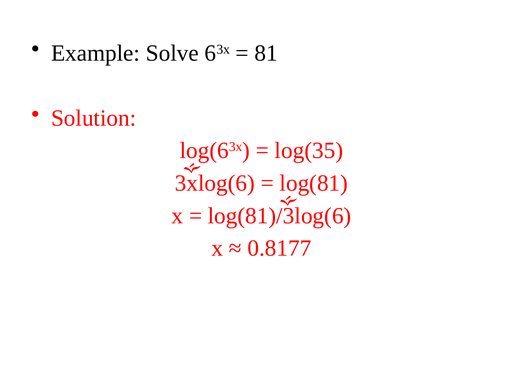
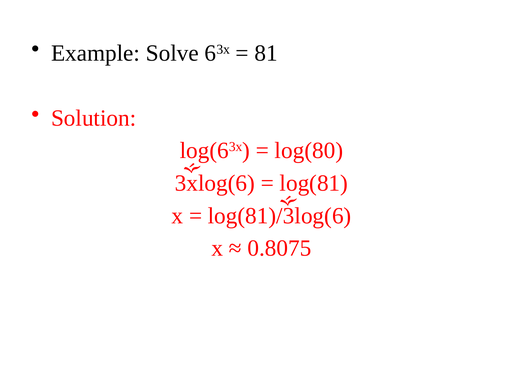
log(35: log(35 -> log(80 (309, 151)
0.8177: 0.8177 -> 0.8075 (279, 248)
